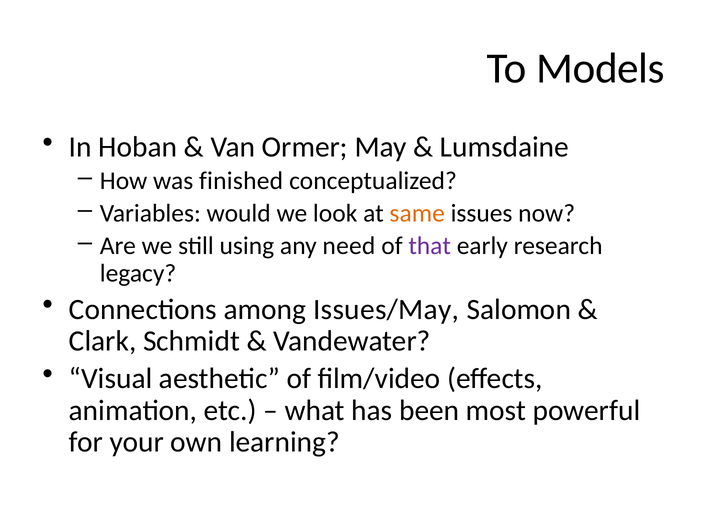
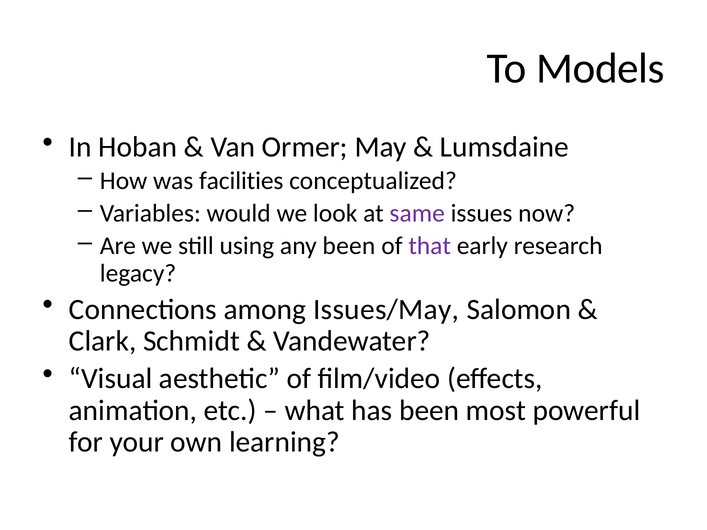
finished: finished -> facilities (241, 181)
same colour: orange -> purple (417, 214)
any need: need -> been (349, 246)
